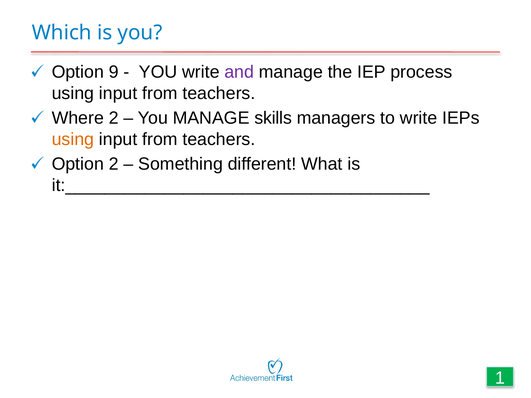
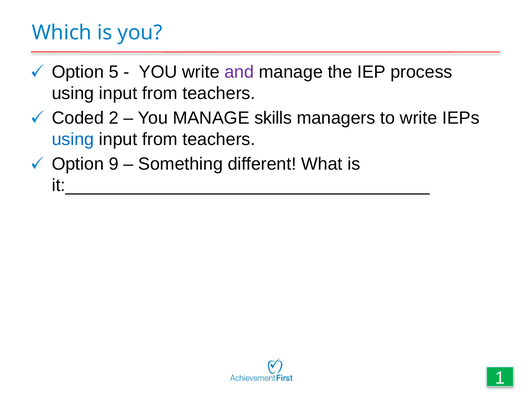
Option 9: 9 -> 5 (114, 72)
Where: Where -> Coded (78, 118)
using colour: orange -> blue (73, 139)
Option 2: 2 -> 9 (114, 164)
